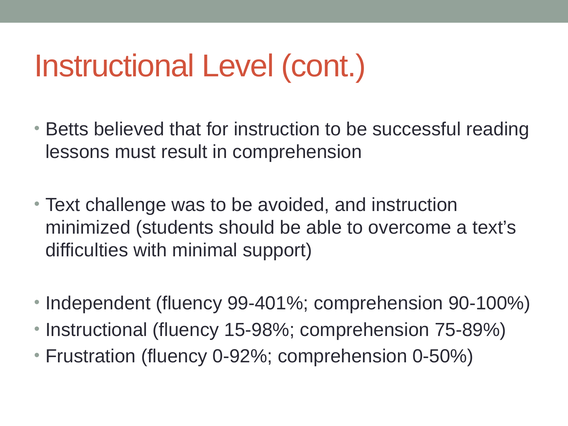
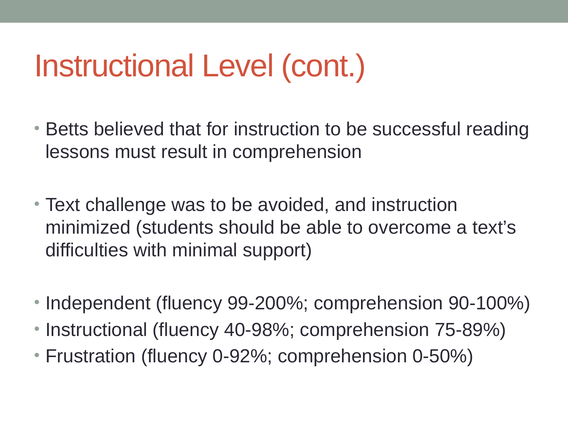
99-401%: 99-401% -> 99-200% (268, 303)
15-98%: 15-98% -> 40-98% (259, 330)
